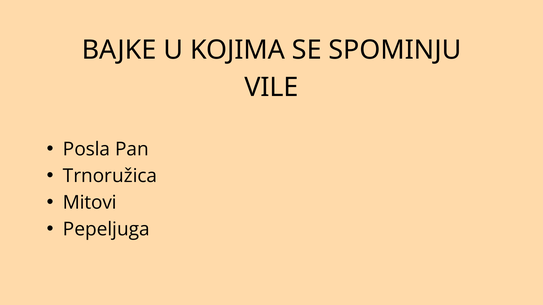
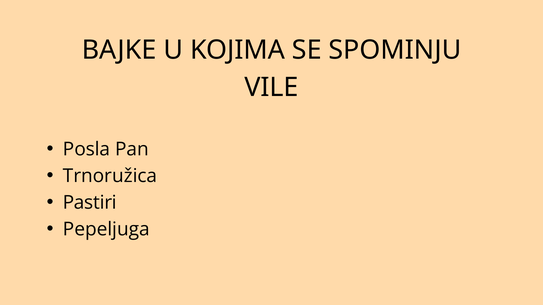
Mitovi: Mitovi -> Pastiri (90, 203)
